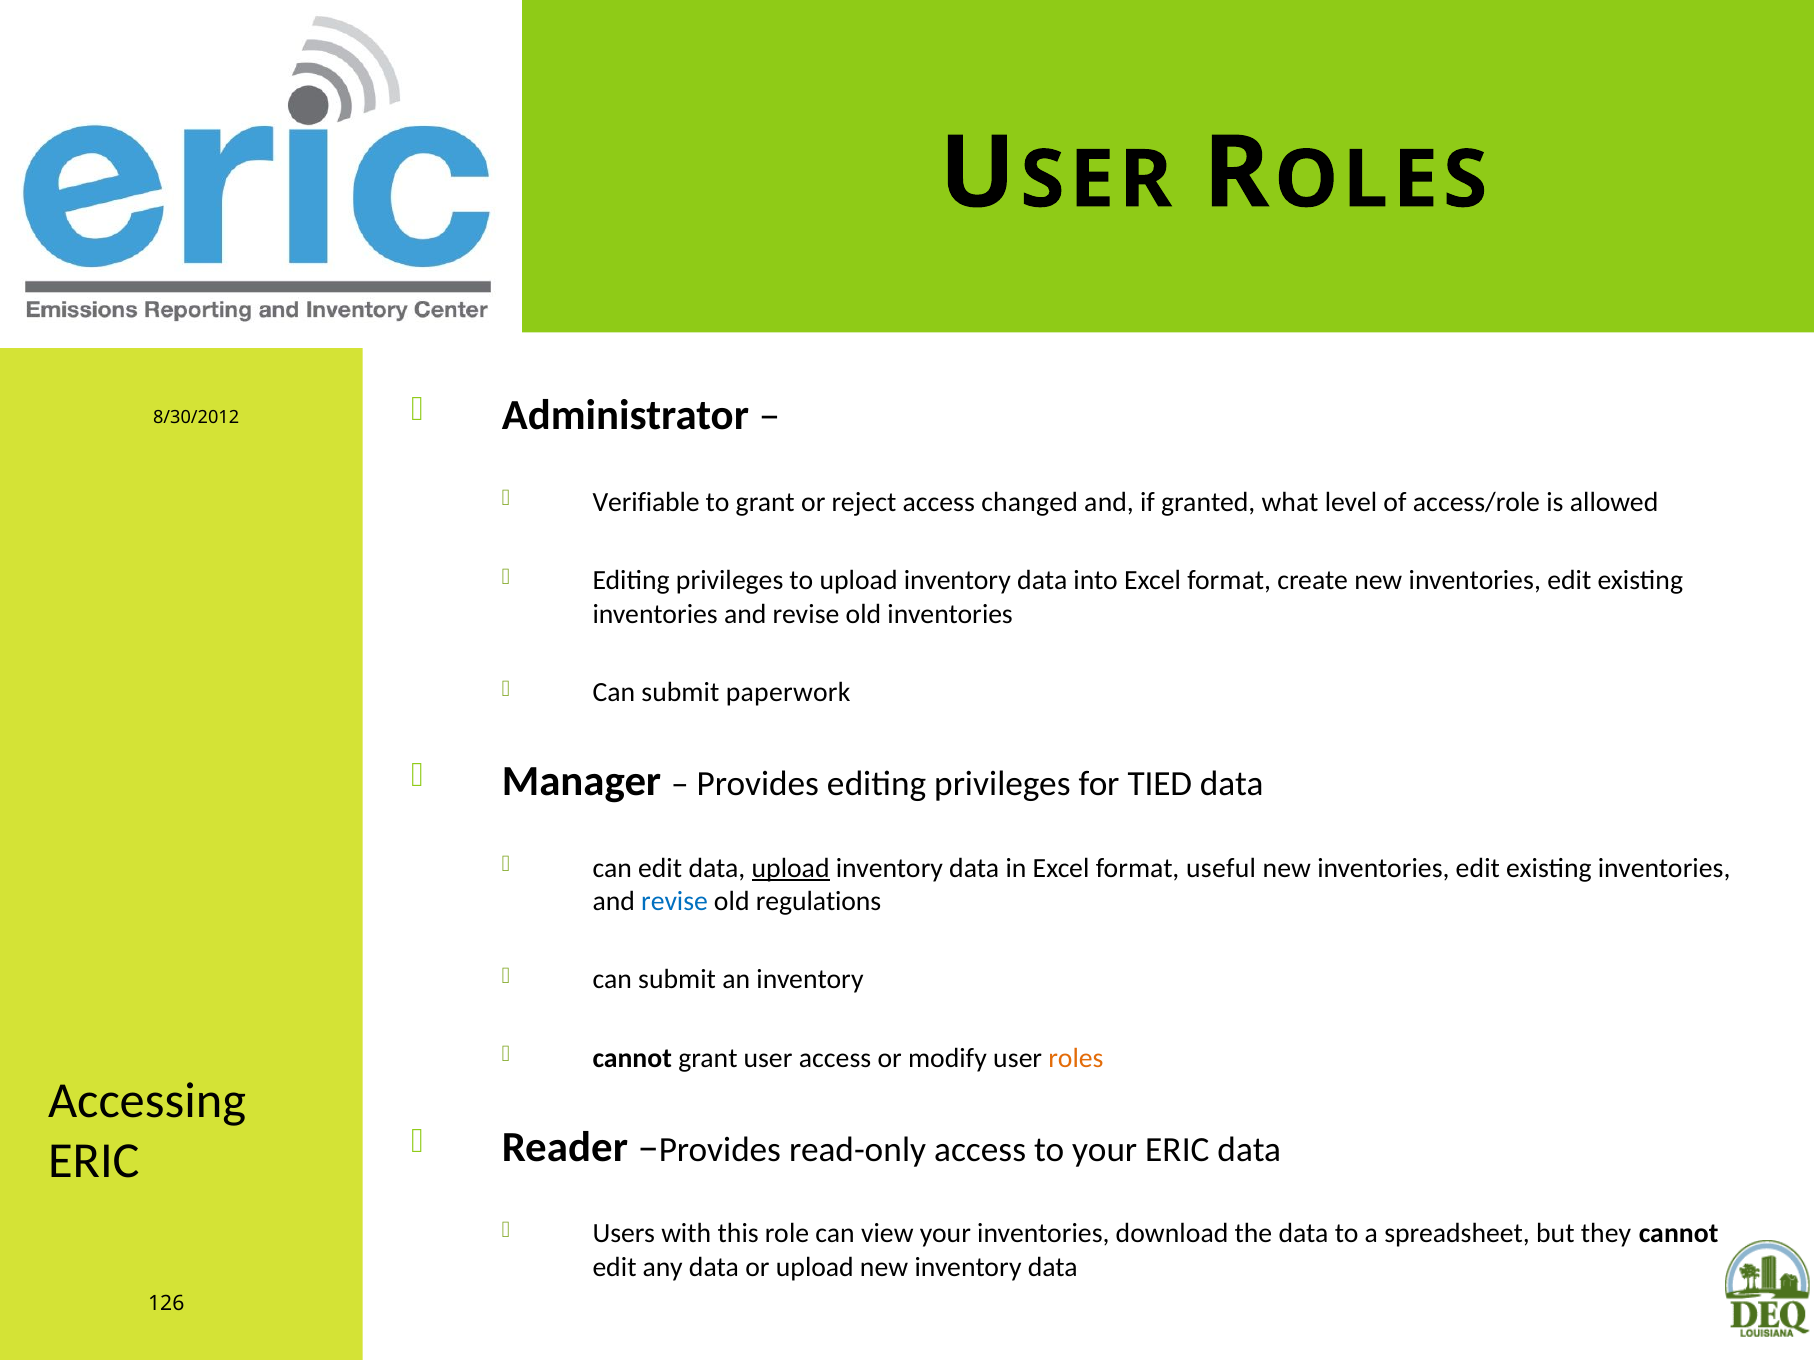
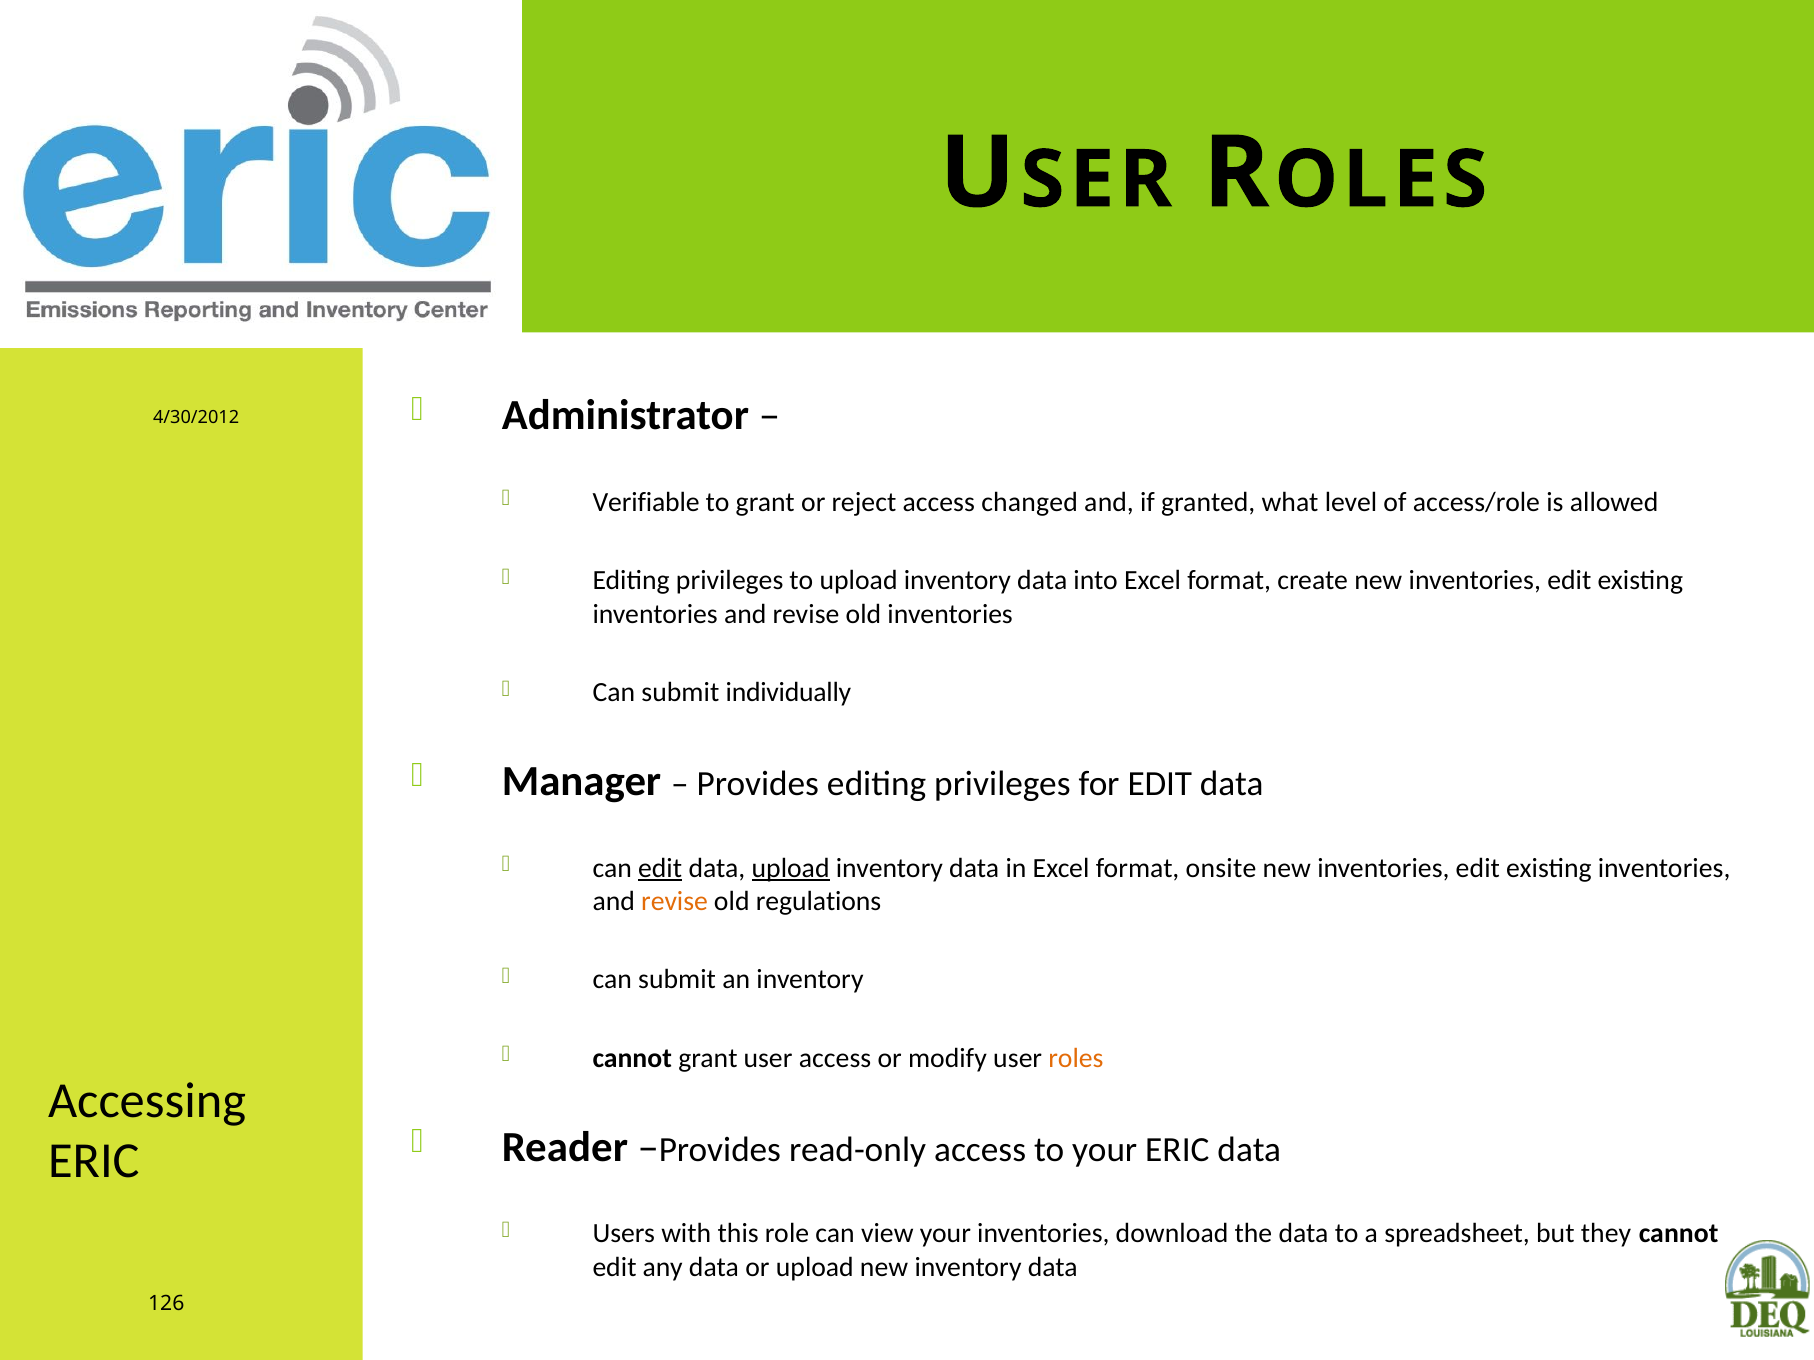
8/30/2012: 8/30/2012 -> 4/30/2012 (196, 417)
paperwork: paperwork -> individually (788, 693)
for TIED: TIED -> EDIT (1160, 784)
edit underline: none -> present (660, 868)
useful: useful -> onsite (1221, 868)
revise colour: blue -> orange (674, 902)
